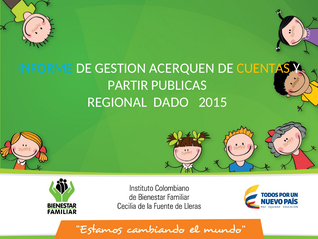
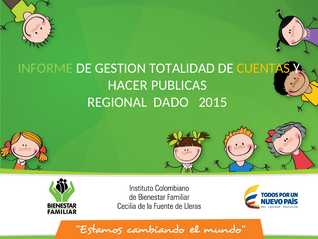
INFORME colour: light blue -> light green (45, 68)
ACERQUEN: ACERQUEN -> TOTALIDAD (182, 68)
PARTIR: PARTIR -> HACER (128, 85)
